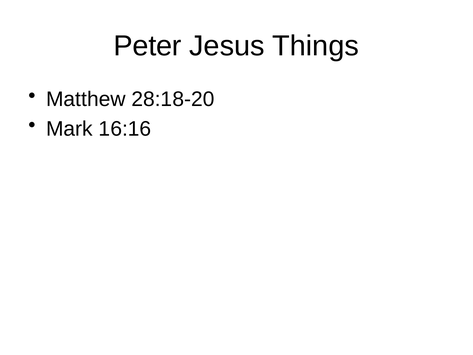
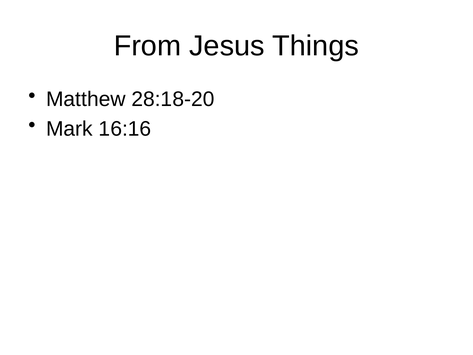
Peter: Peter -> From (147, 46)
